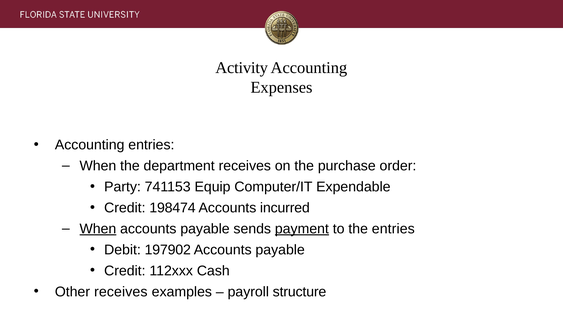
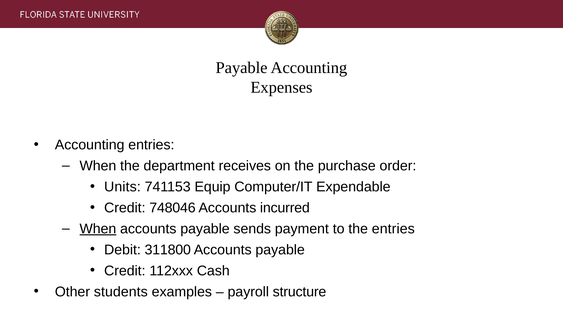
Activity: Activity -> Payable (242, 68)
Party: Party -> Units (122, 187)
198474: 198474 -> 748046 (172, 208)
payment underline: present -> none (302, 229)
197902: 197902 -> 311800 (168, 250)
Other receives: receives -> students (121, 291)
